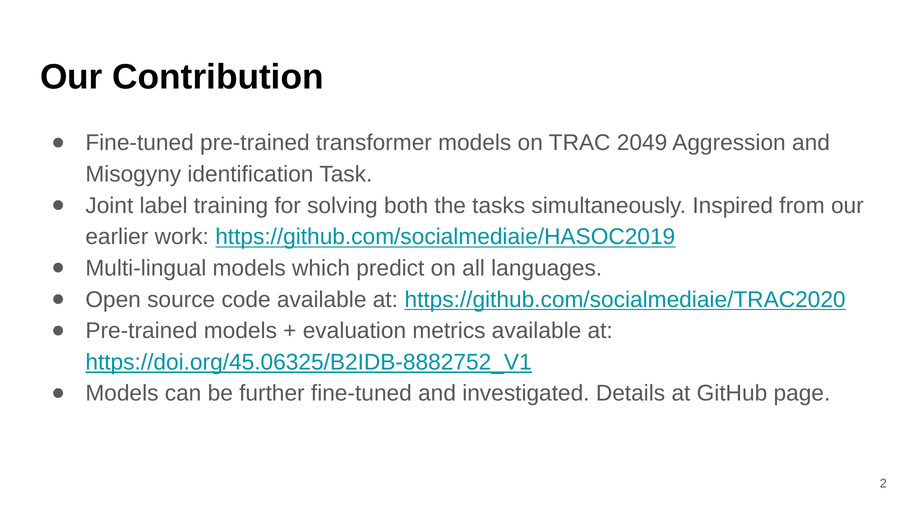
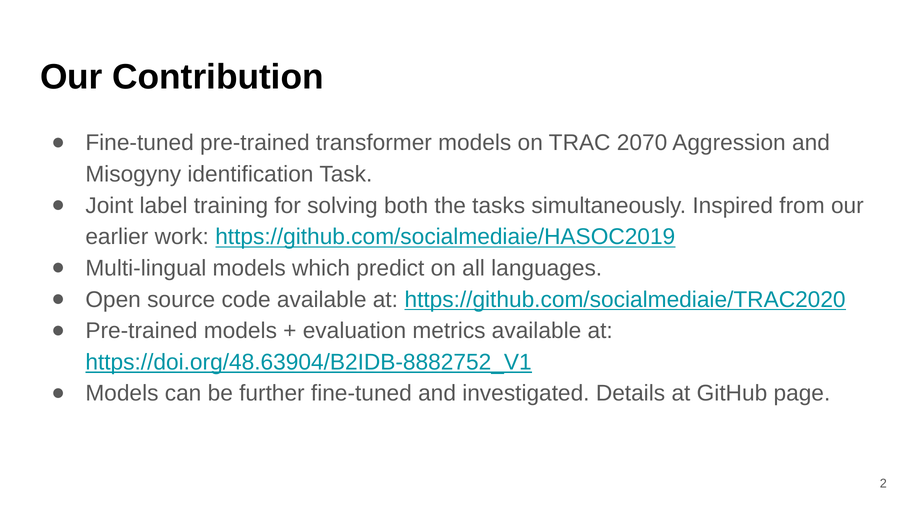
2049: 2049 -> 2070 (642, 143)
https://doi.org/45.06325/B2IDB-8882752_V1: https://doi.org/45.06325/B2IDB-8882752_V1 -> https://doi.org/48.63904/B2IDB-8882752_V1 (309, 362)
